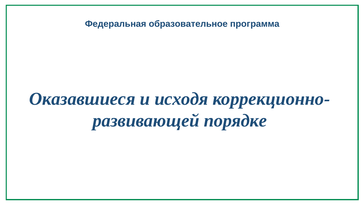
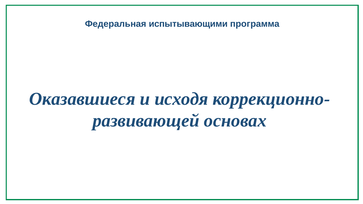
образовательное: образовательное -> испытывающими (188, 24)
порядке: порядке -> основах (235, 121)
